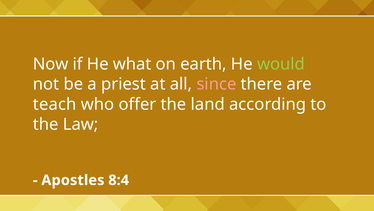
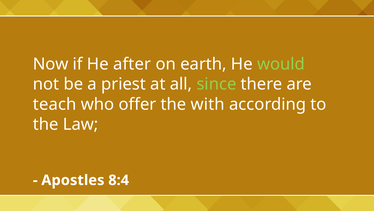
what: what -> after (132, 64)
since colour: pink -> light green (216, 84)
land: land -> with (208, 104)
